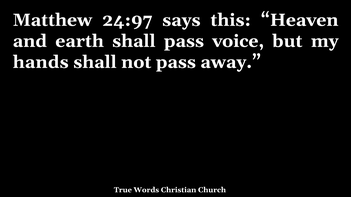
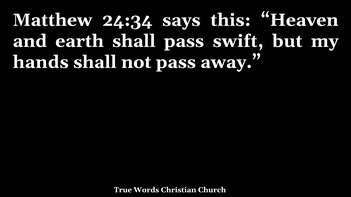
24:97: 24:97 -> 24:34 (127, 20)
voice: voice -> swift (238, 41)
